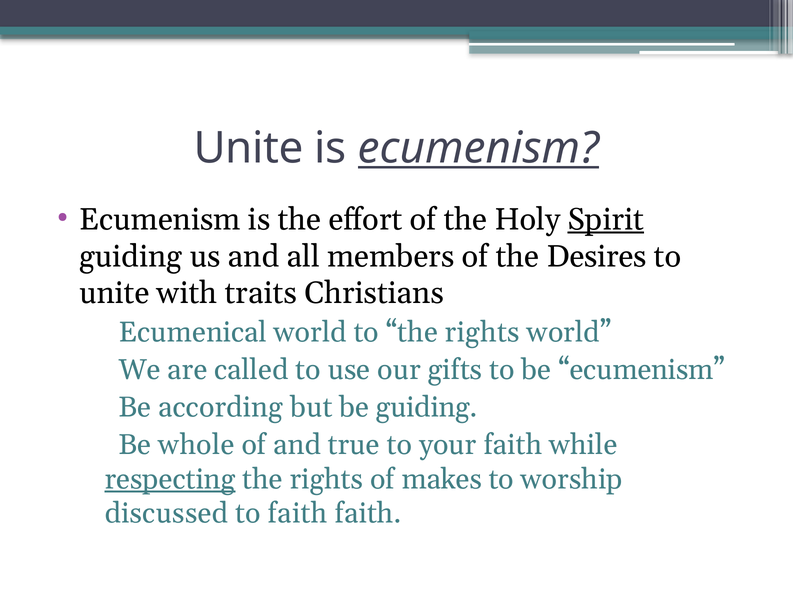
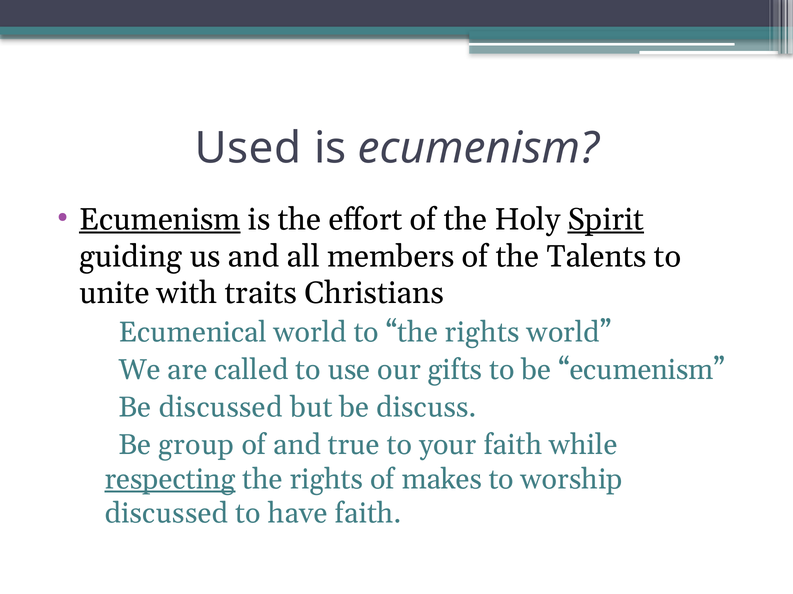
Unite: Unite -> Used (248, 148)
ecumenism underline: present -> none (478, 148)
Ecumenism underline: none -> present (160, 220)
Desires: Desires -> Talents (597, 257)
Be according: according -> discussed (221, 408)
be guiding: guiding -> discuss (426, 408)
whole: whole -> group (196, 445)
to faith: faith -> have (298, 514)
